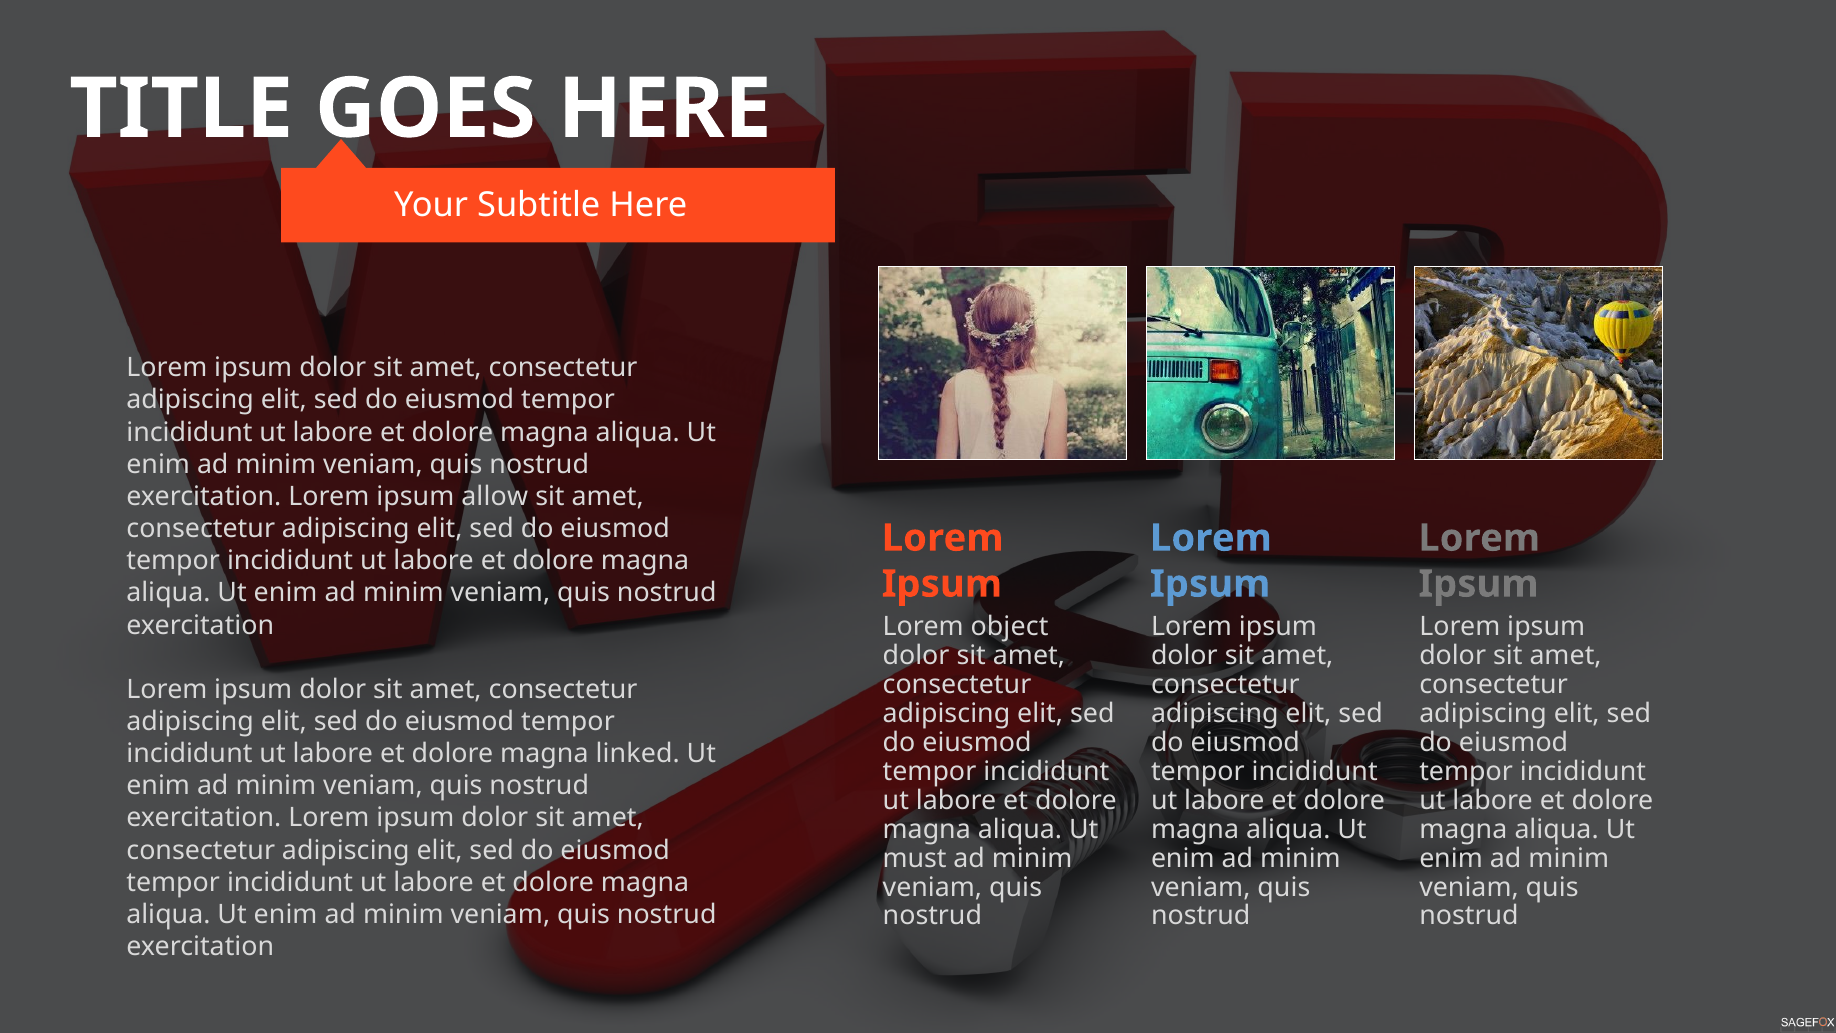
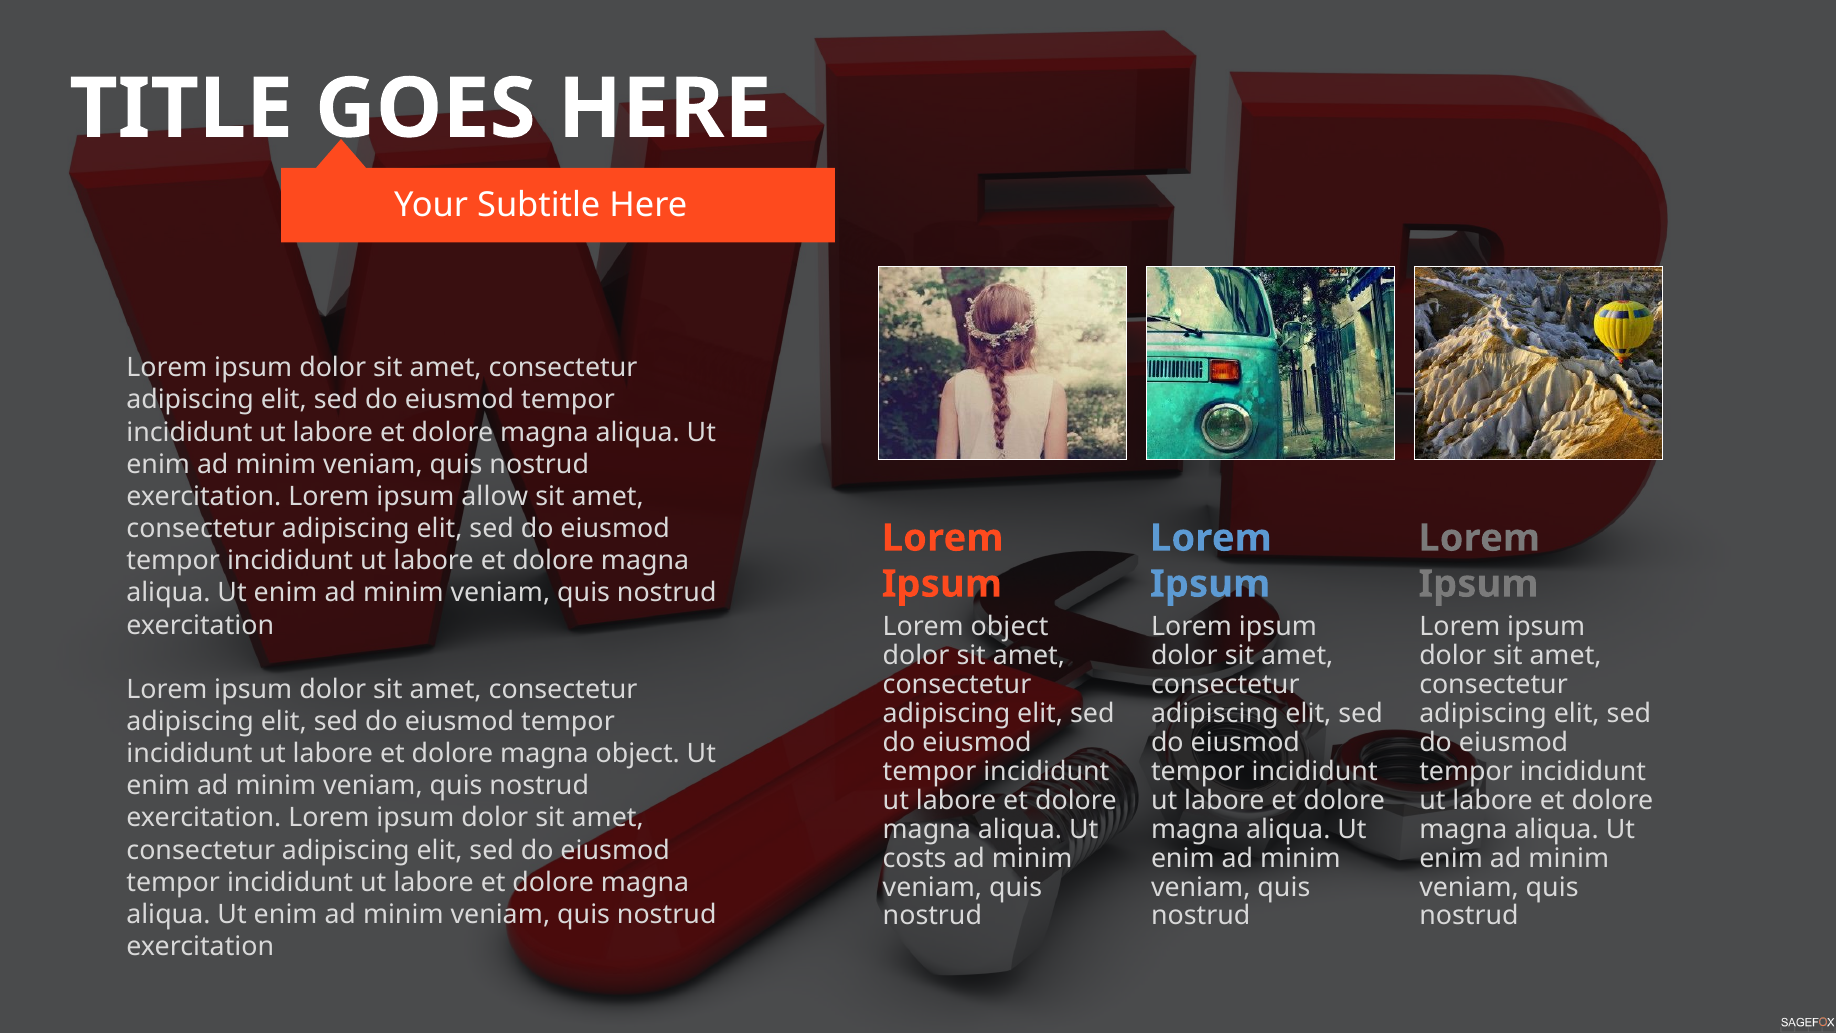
magna linked: linked -> object (638, 754)
must: must -> costs (915, 858)
